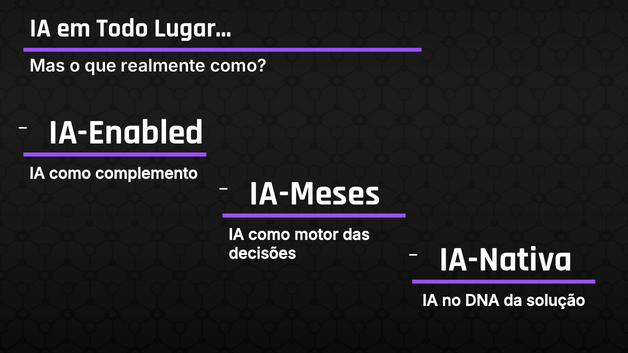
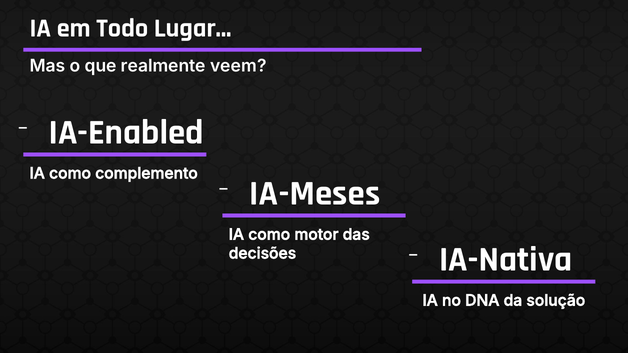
realmente como: como -> veem (238, 66)
